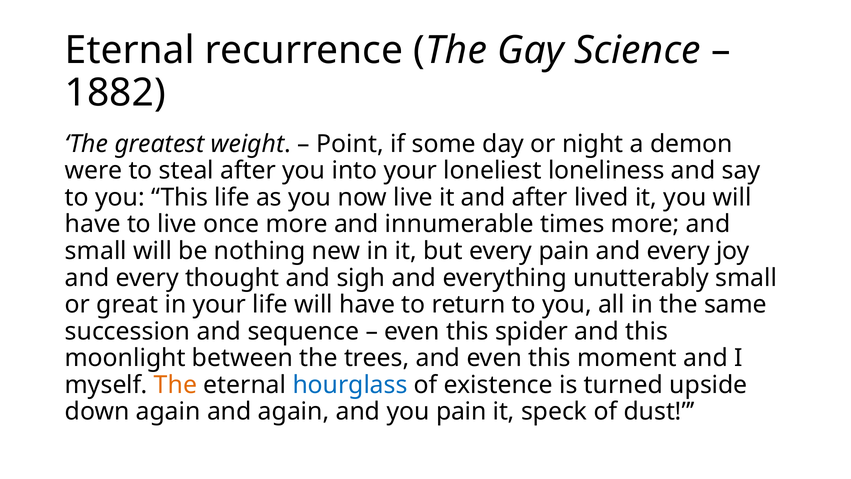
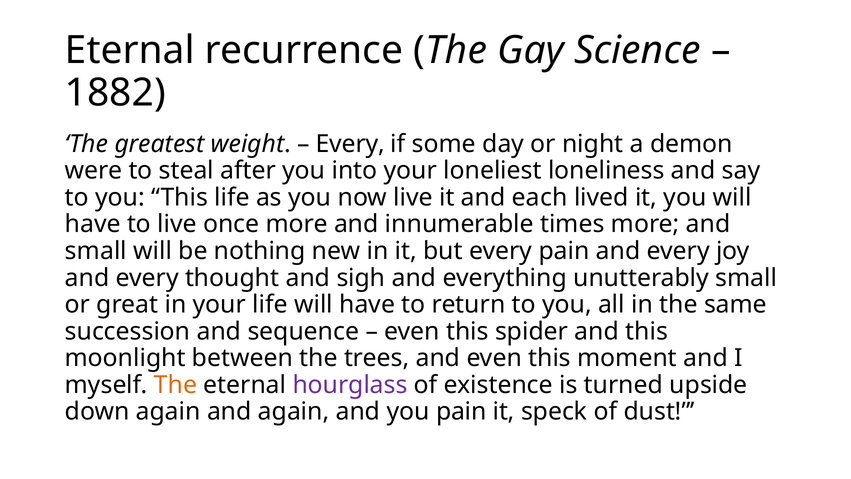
Point: Point -> Every (350, 144)
and after: after -> each (540, 197)
hourglass colour: blue -> purple (350, 385)
